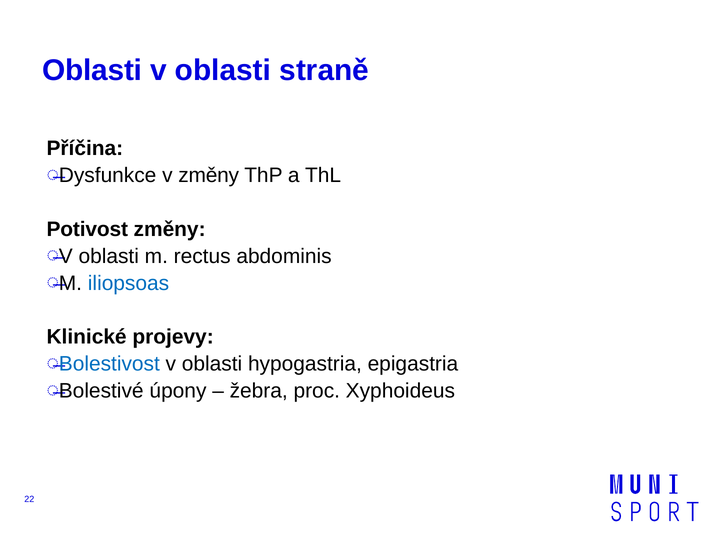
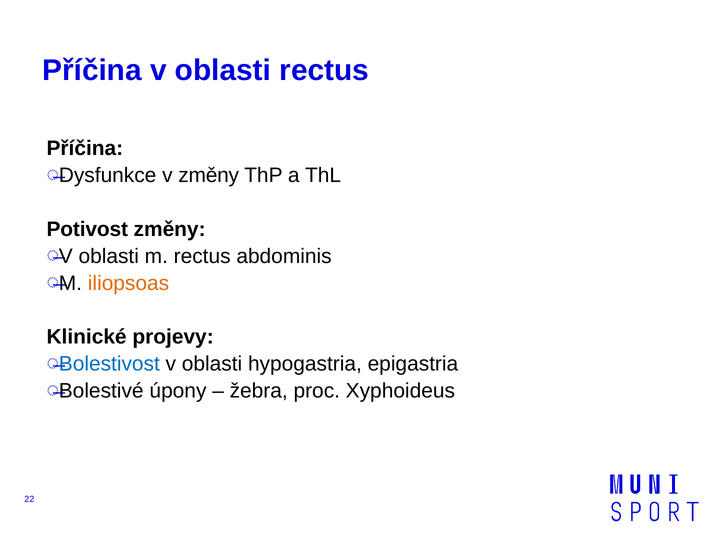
Oblasti: Oblasti -> Příčina (92, 70)
oblasti straně: straně -> rectus (324, 70)
iliopsoas colour: blue -> orange (128, 283)
